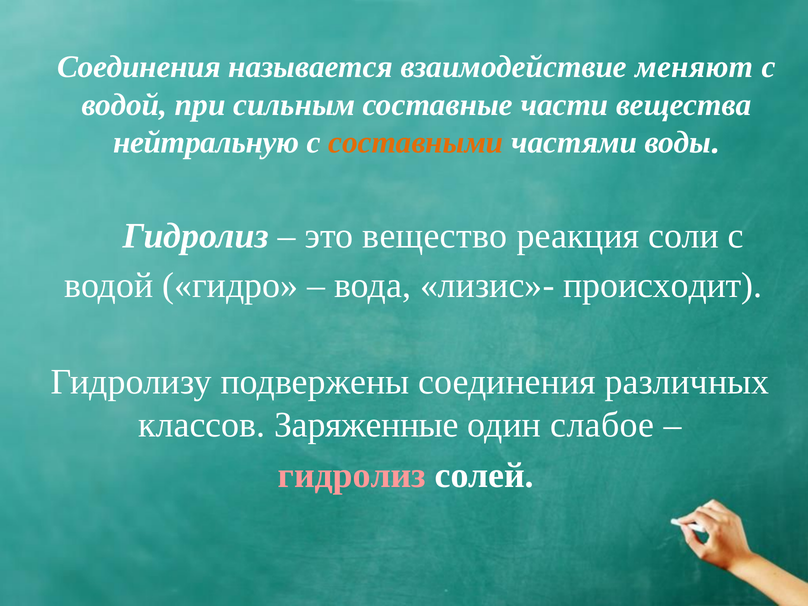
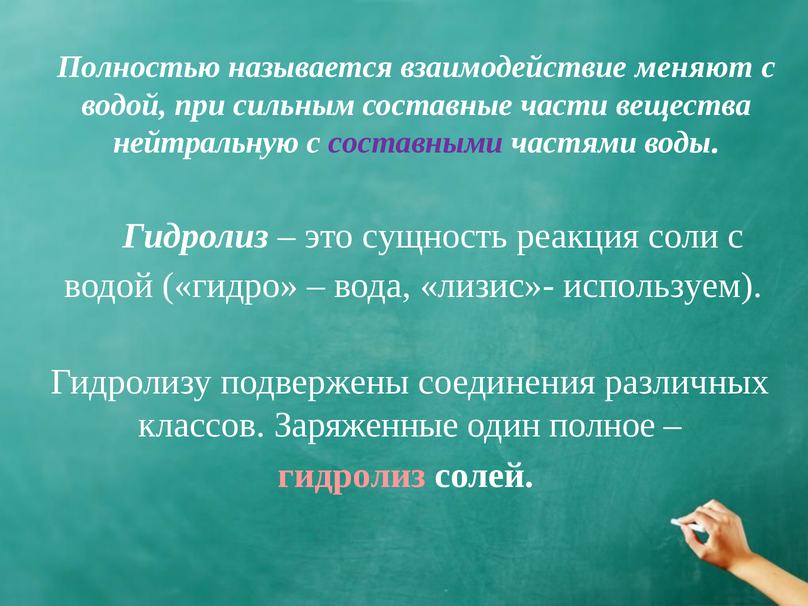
Соединения: Соединения -> Полностью (139, 67)
составными colour: orange -> purple (416, 143)
вещество: вещество -> сущность (435, 236)
происходит: происходит -> используем (663, 285)
слабое: слабое -> полное (603, 425)
